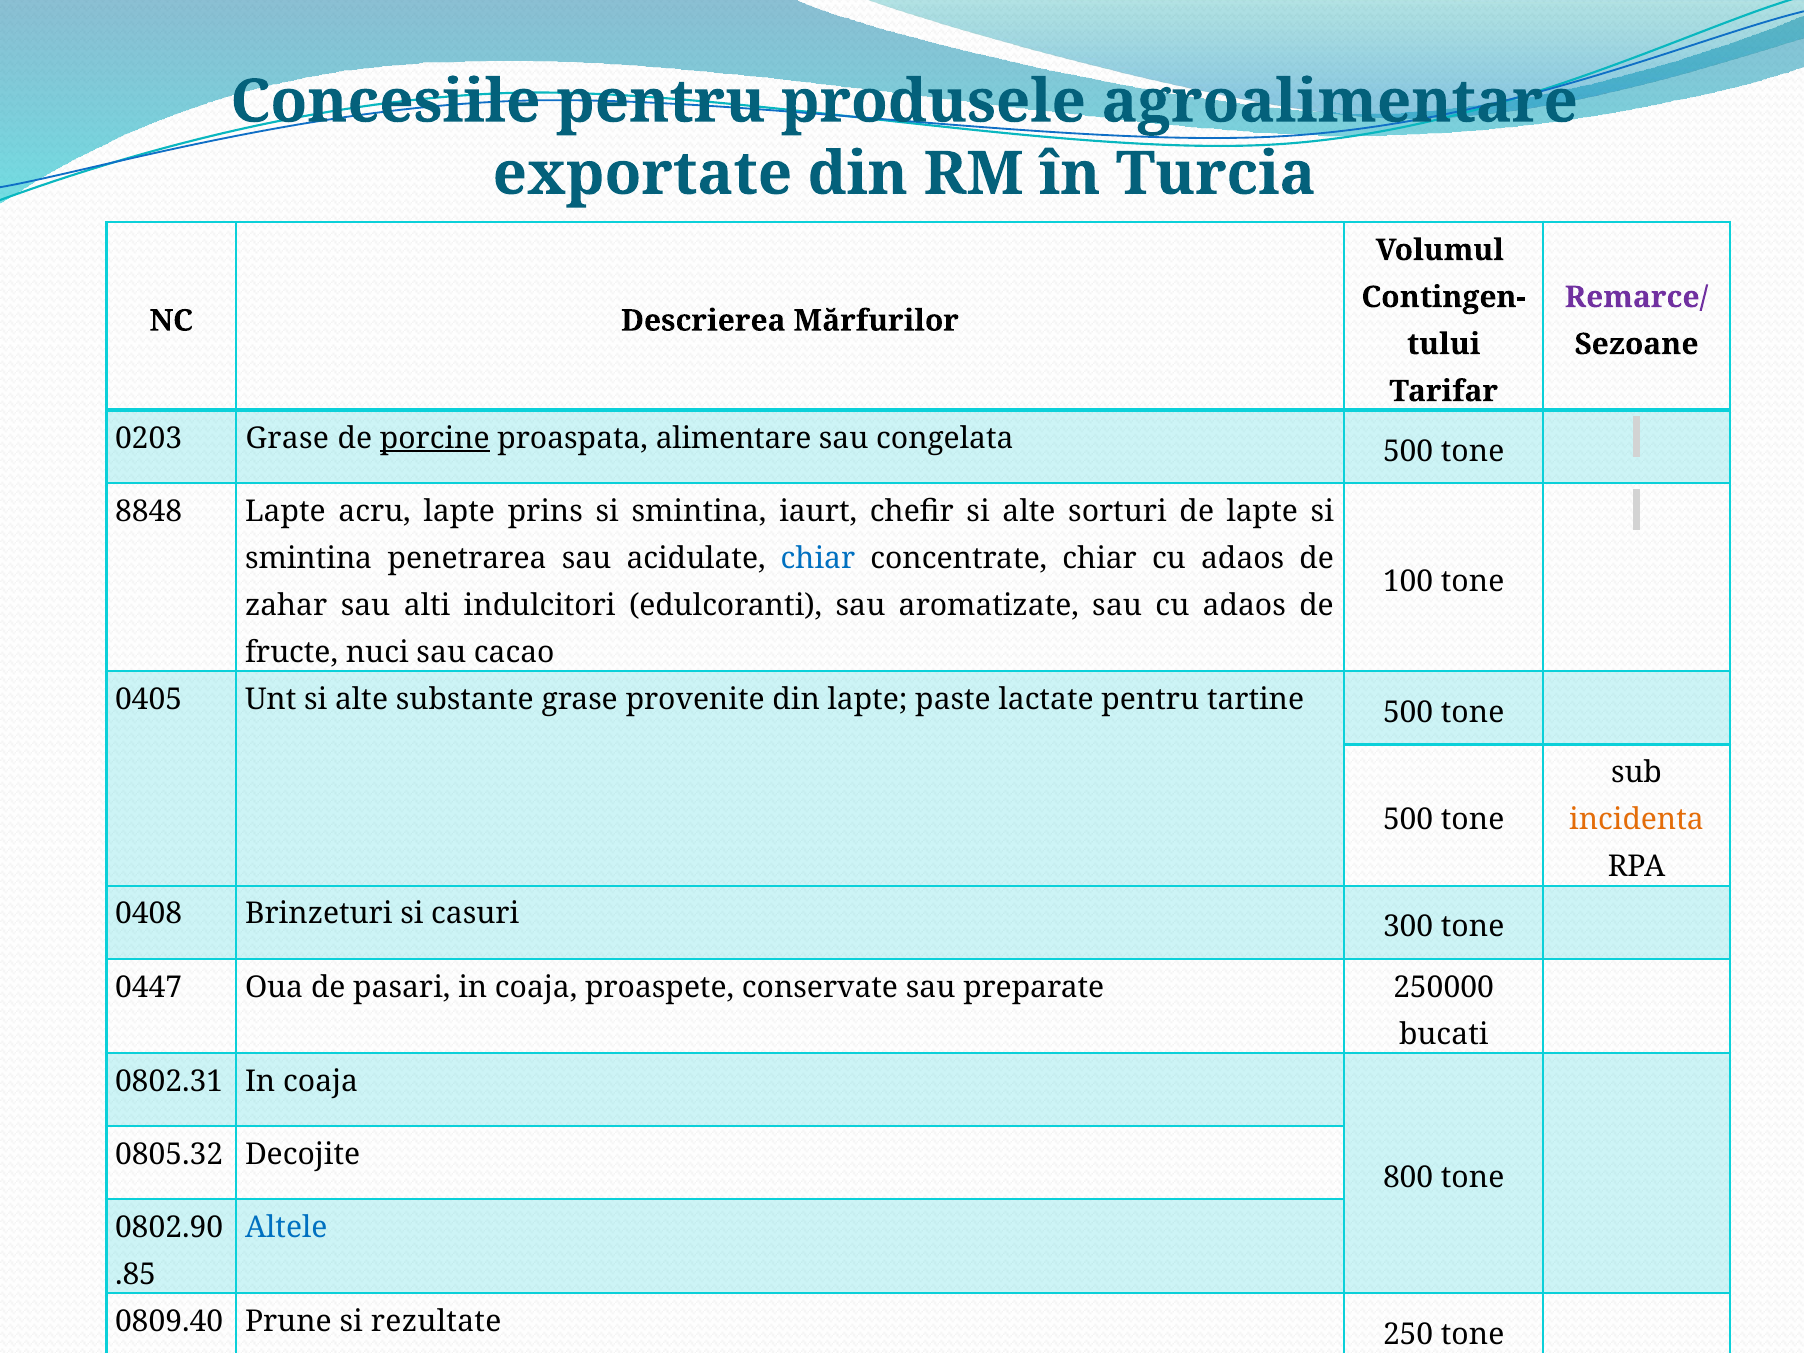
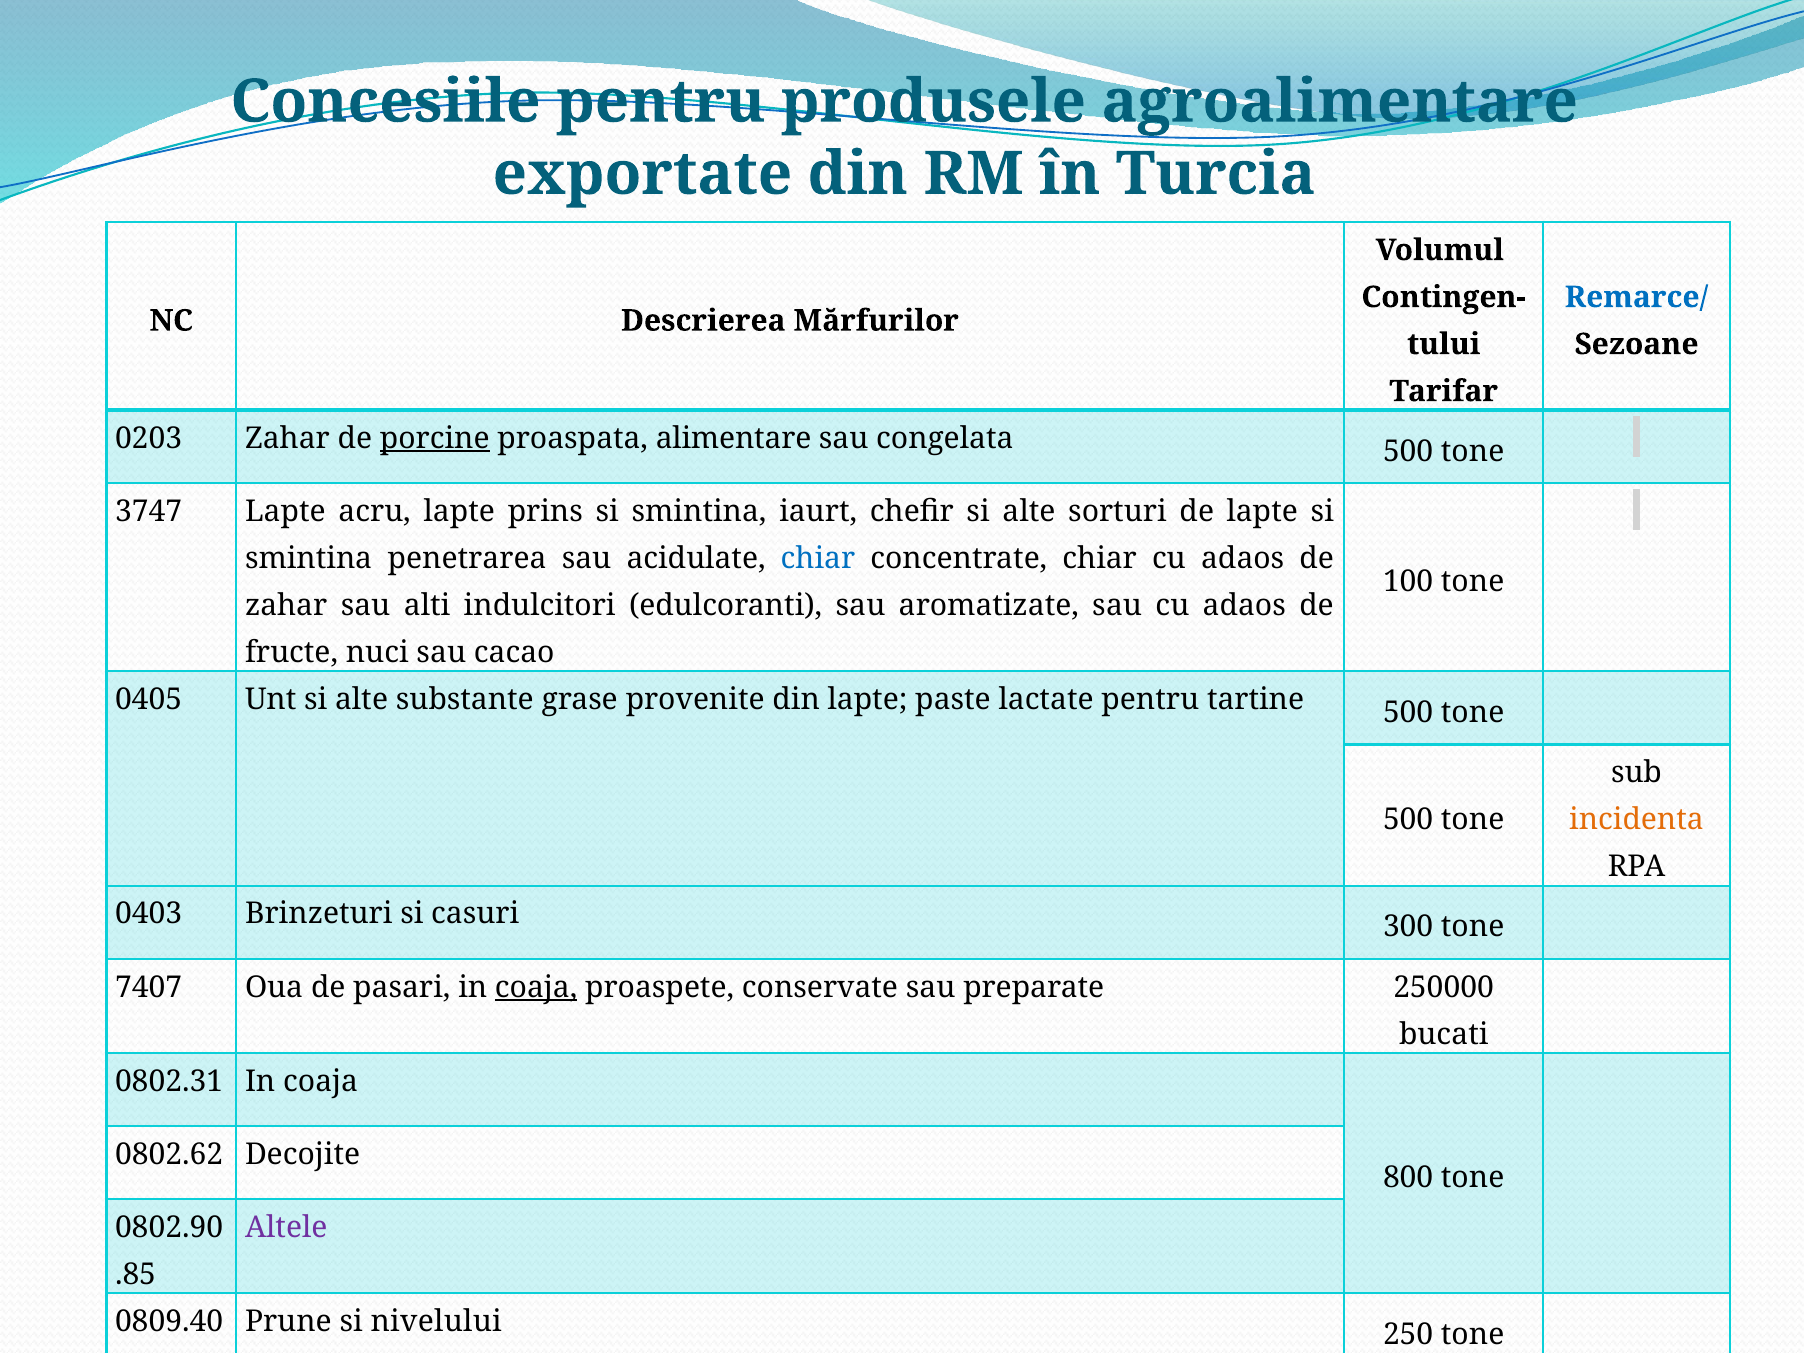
Remarce/ colour: purple -> blue (1636, 297)
0203 Grase: Grase -> Zahar (287, 438)
8848: 8848 -> 3747 (149, 512)
0408: 0408 -> 0403 (149, 914)
0447: 0447 -> 7407 (149, 987)
coaja underline: none -> present (536, 987)
0805.32: 0805.32 -> 0802.62 (169, 1154)
Altele colour: blue -> purple (286, 1228)
rezultate: rezultate -> nivelului (436, 1322)
